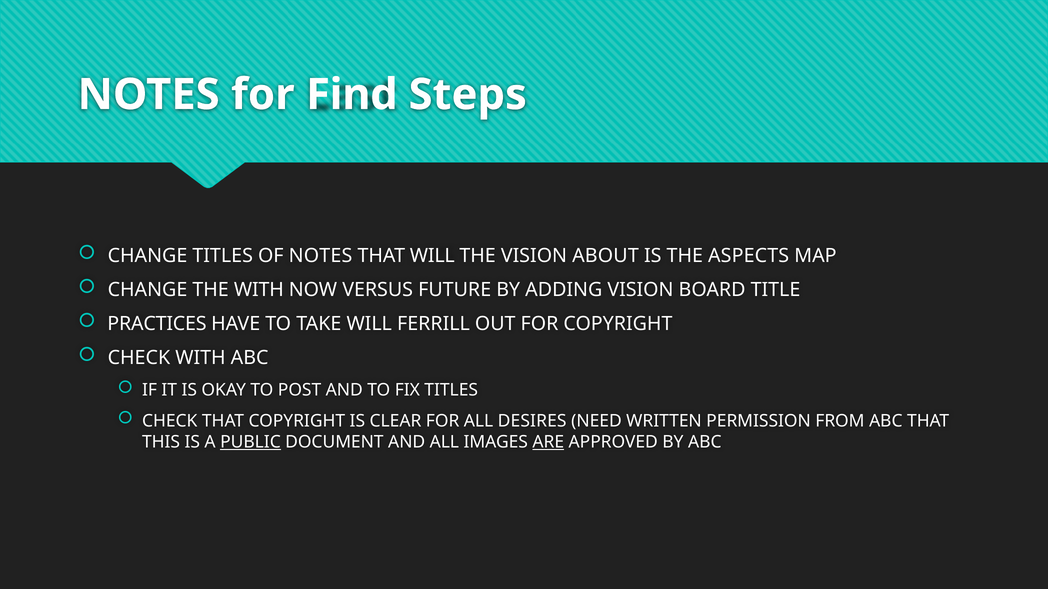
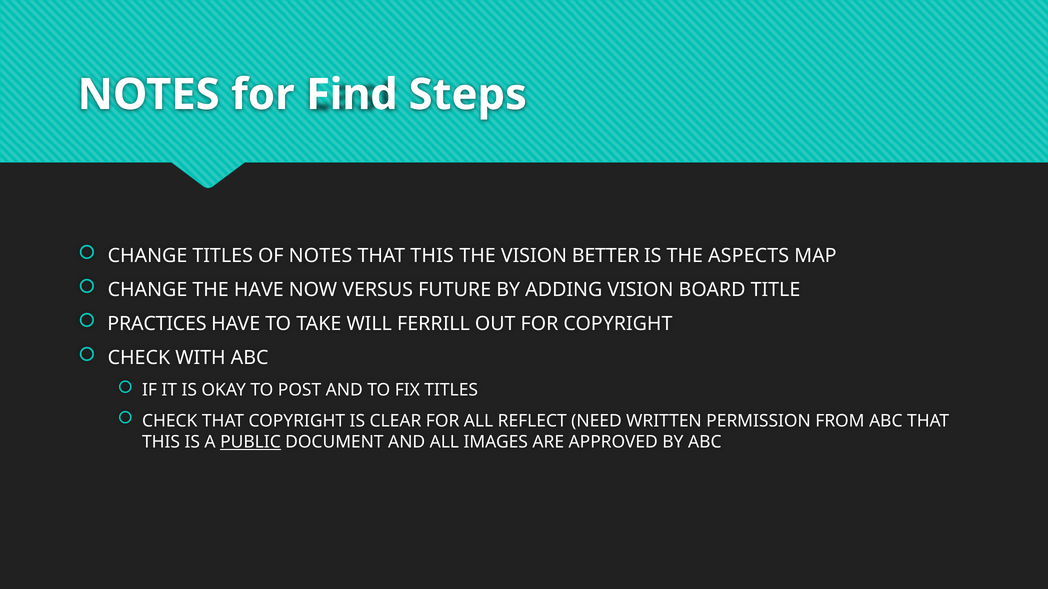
WILL: WILL -> THIS (432, 256)
ABOUT: ABOUT -> BETTER (606, 256)
THE WITH: WITH -> HAVE (259, 290)
DESIRES: DESIRES -> REFLECT (532, 421)
ARE underline: present -> none (548, 442)
